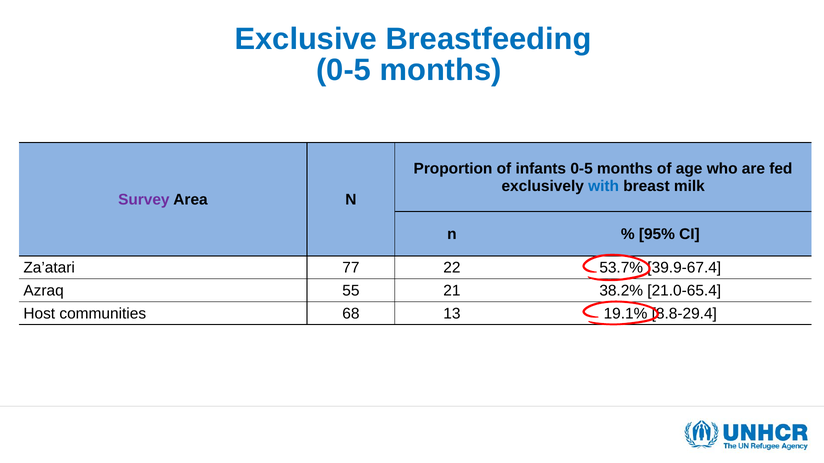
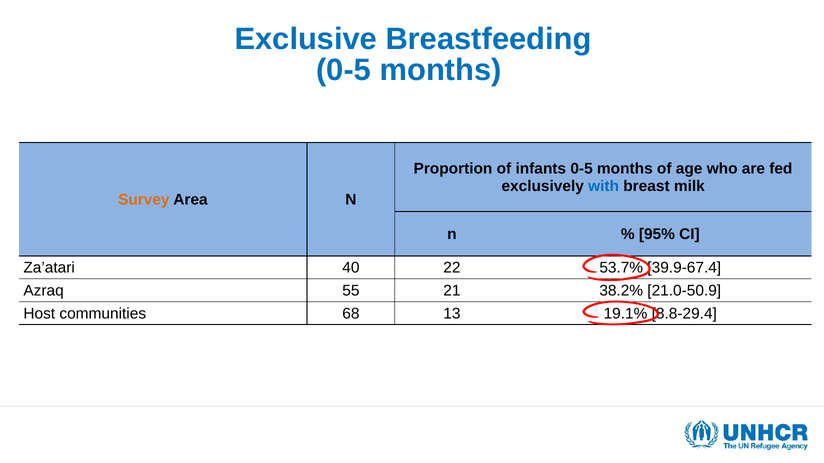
Survey colour: purple -> orange (144, 200)
77: 77 -> 40 (351, 268)
21.0-65.4: 21.0-65.4 -> 21.0-50.9 (684, 291)
